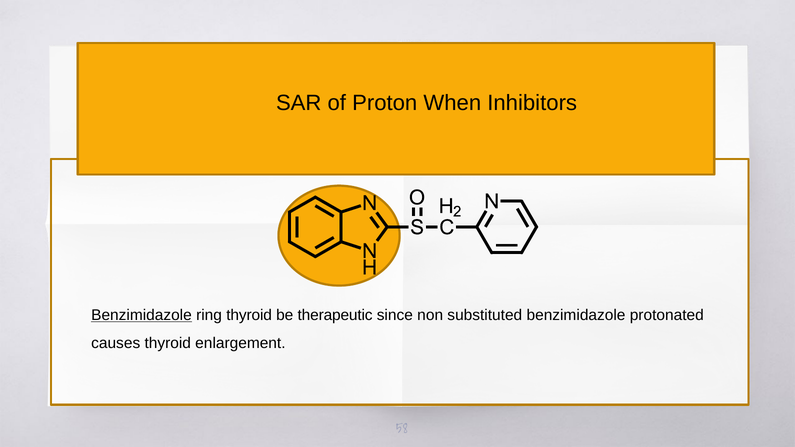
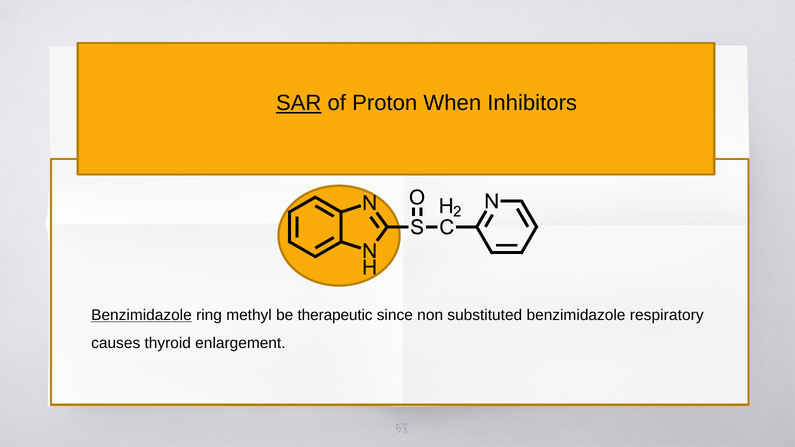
SAR underline: none -> present (299, 103)
ring thyroid: thyroid -> methyl (249, 315)
protonated: protonated -> respiratory (667, 315)
